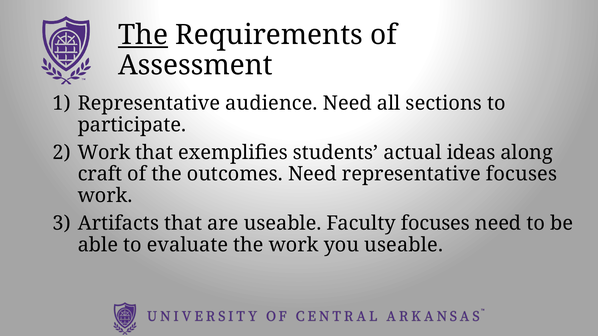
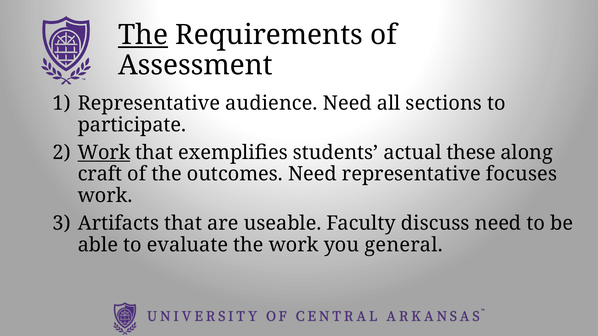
Work underline: none -> present (104, 153)
ideas: ideas -> these (471, 153)
Faculty focuses: focuses -> discuss (435, 224)
you useable: useable -> general (404, 245)
